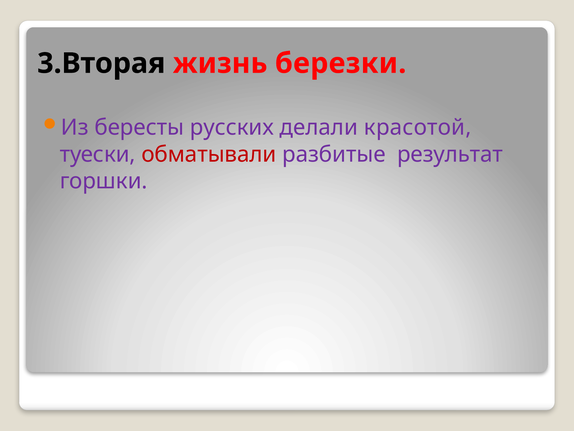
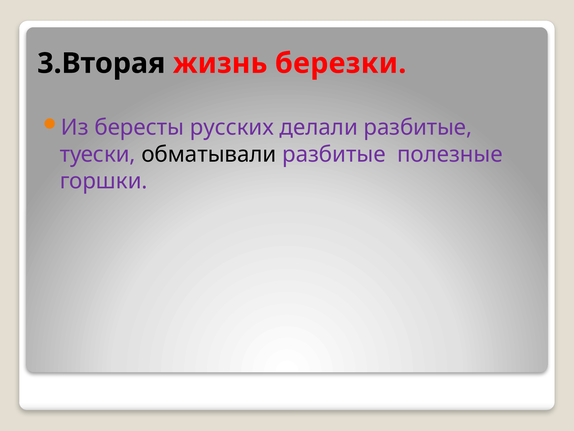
делали красотой: красотой -> разбитые (418, 127)
обматывали colour: red -> black (209, 154)
результат: результат -> полезные (450, 154)
